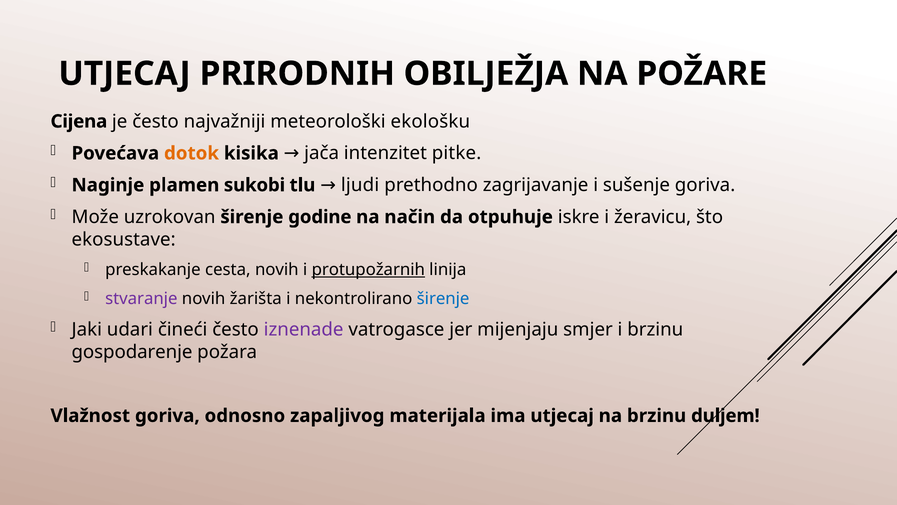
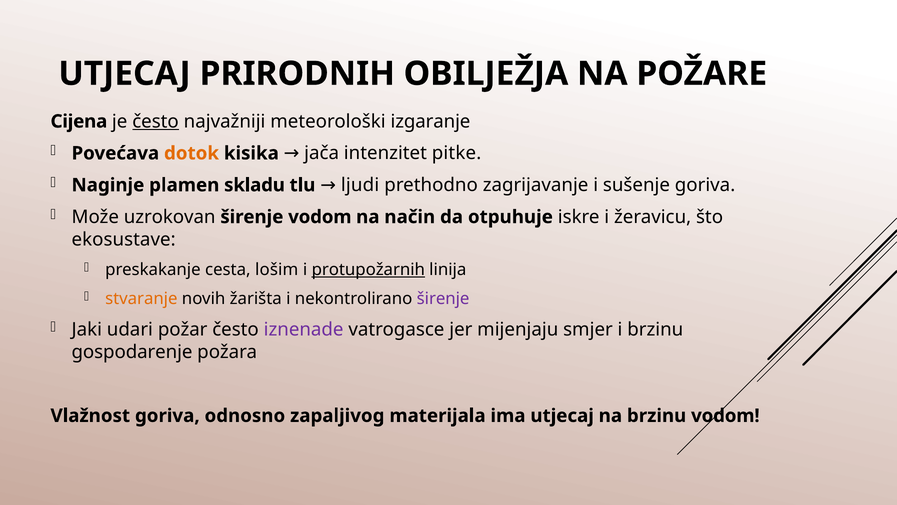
često underline: none -> present (156, 121)
ekološku: ekološku -> izgaranje (430, 121)
sukobi: sukobi -> skladu (255, 185)
širenje godine: godine -> vodom (320, 217)
cesta novih: novih -> lošim (277, 269)
stvaranje colour: purple -> orange (141, 299)
širenje colour: blue -> purple (443, 299)
čineći: čineći -> požar (183, 329)
brzinu duljem: duljem -> vodom (725, 415)
